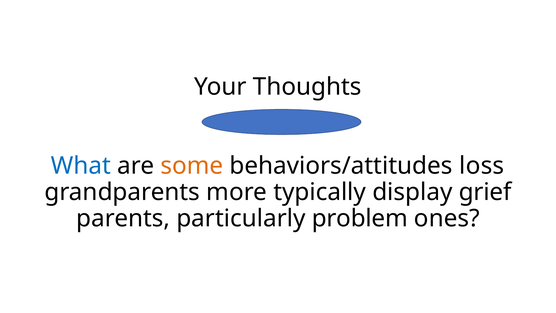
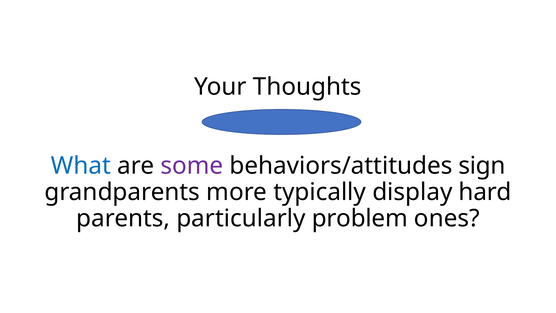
some colour: orange -> purple (192, 166)
loss: loss -> sign (482, 166)
grief: grief -> hard (485, 192)
